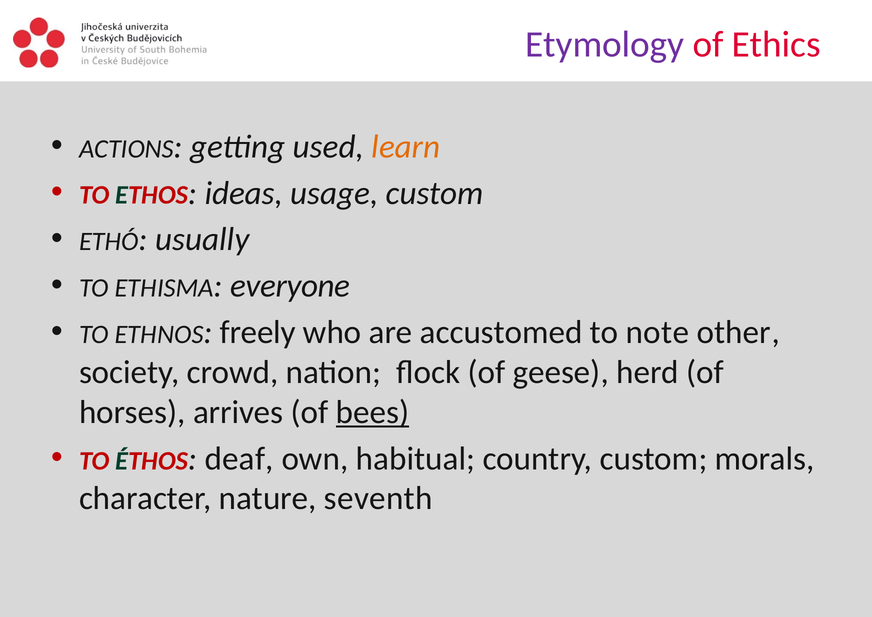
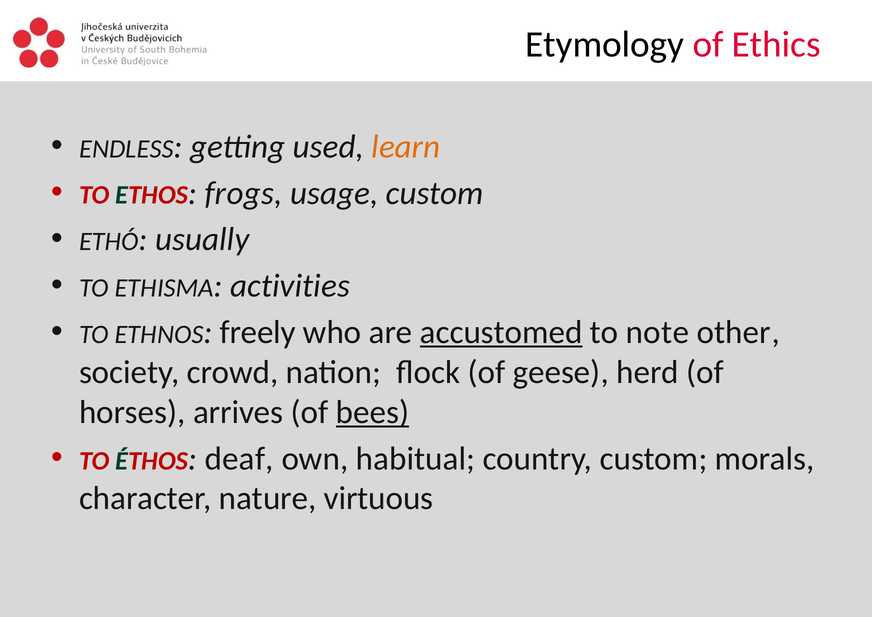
Etymology colour: purple -> black (605, 44)
ACTIONS: ACTIONS -> ENDLESS (126, 149)
ideas: ideas -> frogs (244, 193)
everyone: everyone -> activities (290, 286)
accustomed underline: none -> present (501, 332)
seventh: seventh -> virtuous (379, 498)
